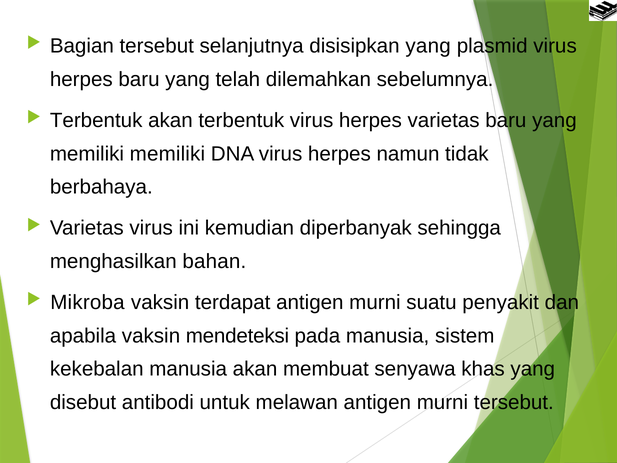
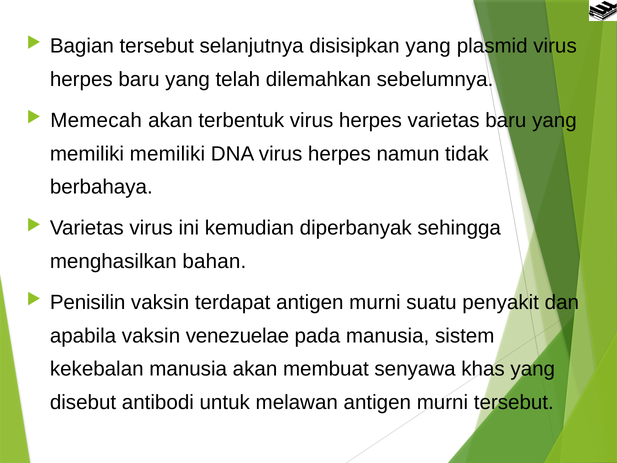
Terbentuk: Terbentuk -> Memecah (96, 120)
Mikroba: Mikroba -> Penisilin (88, 302)
mendeteksi: mendeteksi -> venezuelae (237, 336)
